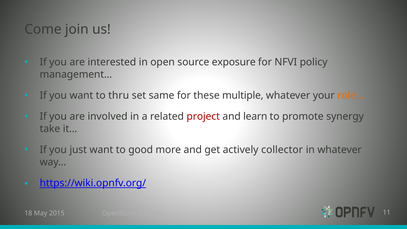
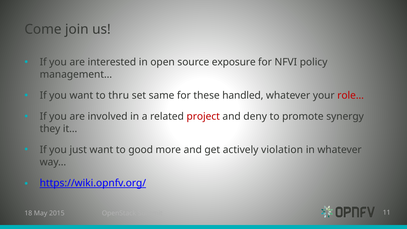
multiple: multiple -> handled (243, 96)
role… colour: orange -> red (351, 96)
learn: learn -> deny (255, 117)
take: take -> they (50, 129)
collector: collector -> violation (282, 150)
